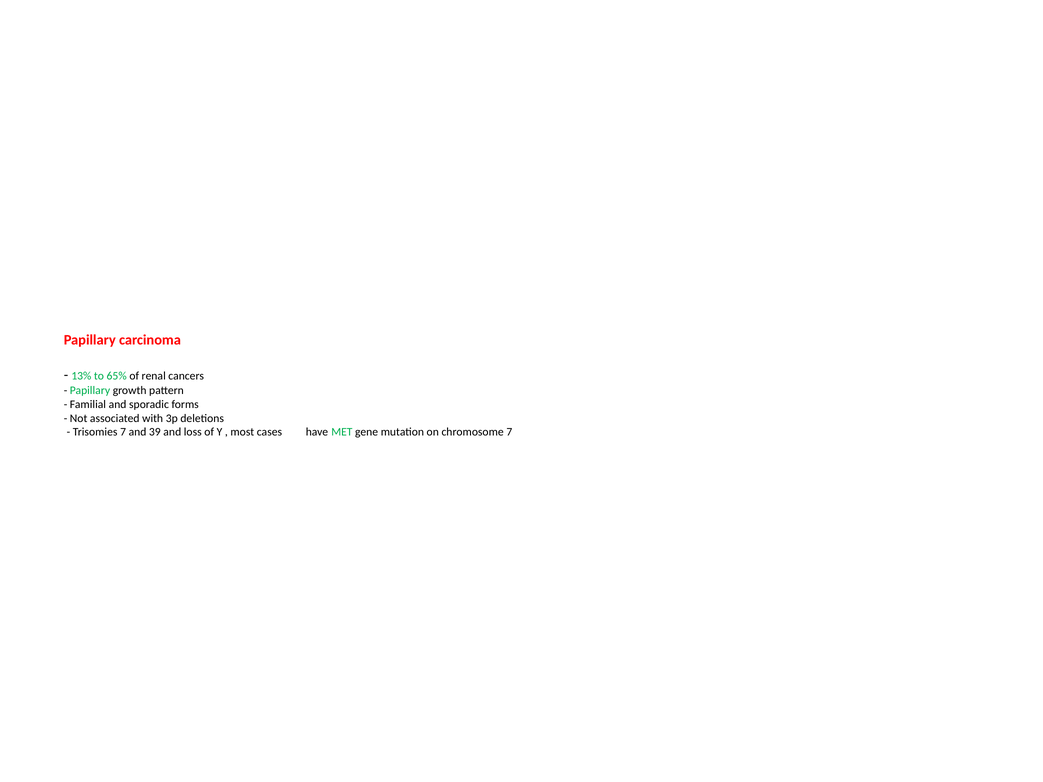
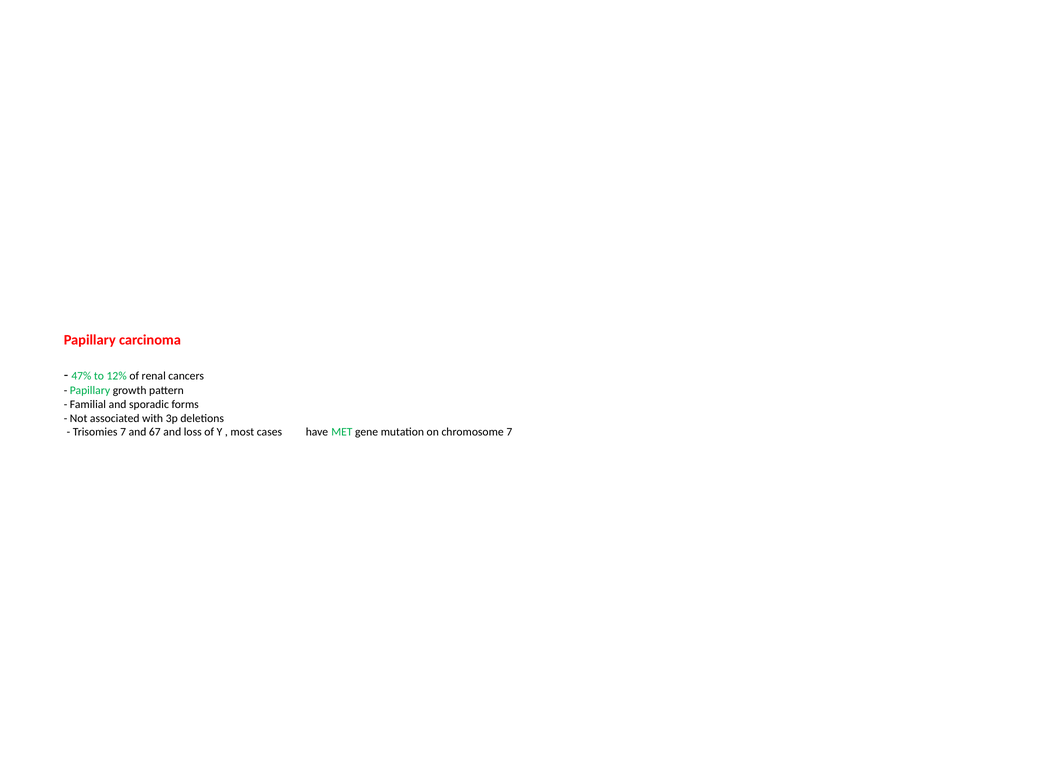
13%: 13% -> 47% (81, 376)
65%: 65% -> 12% (117, 376)
39: 39 -> 67 (155, 432)
